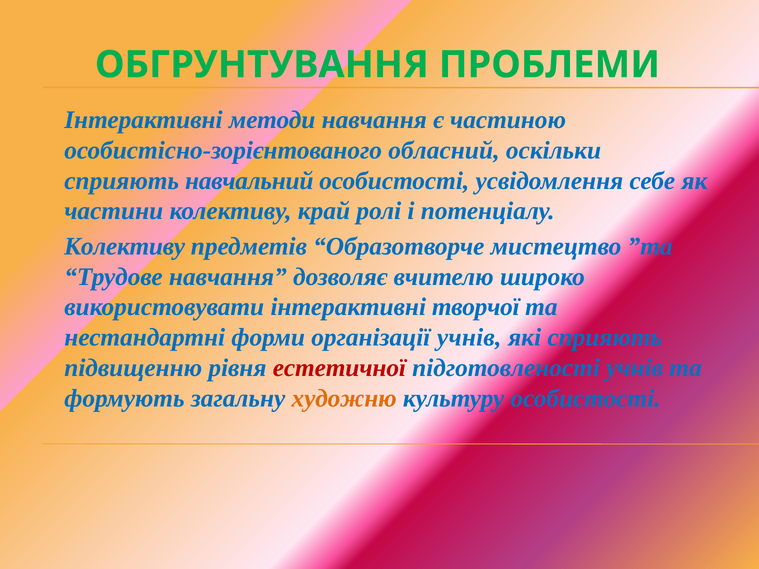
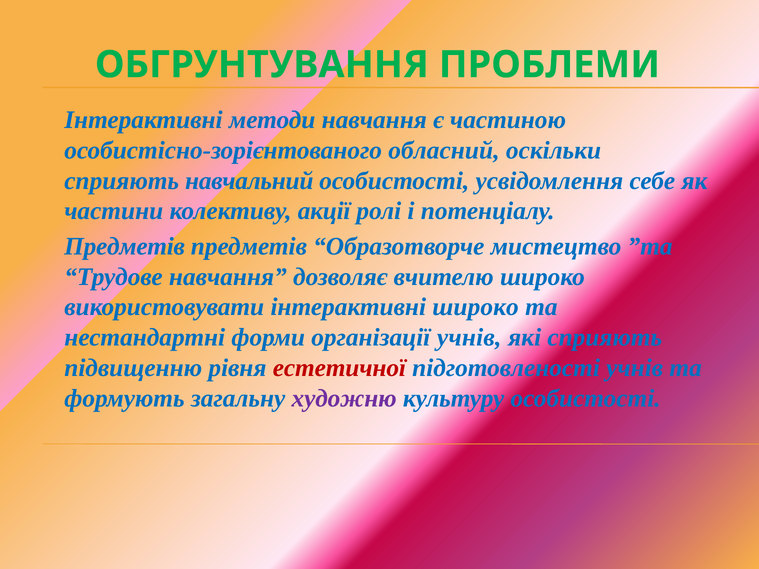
край: край -> акції (324, 211)
Колективу: Колективу -> Предметів (125, 247)
інтерактивні творчої: творчої -> широко (476, 307)
художню colour: orange -> purple (344, 398)
